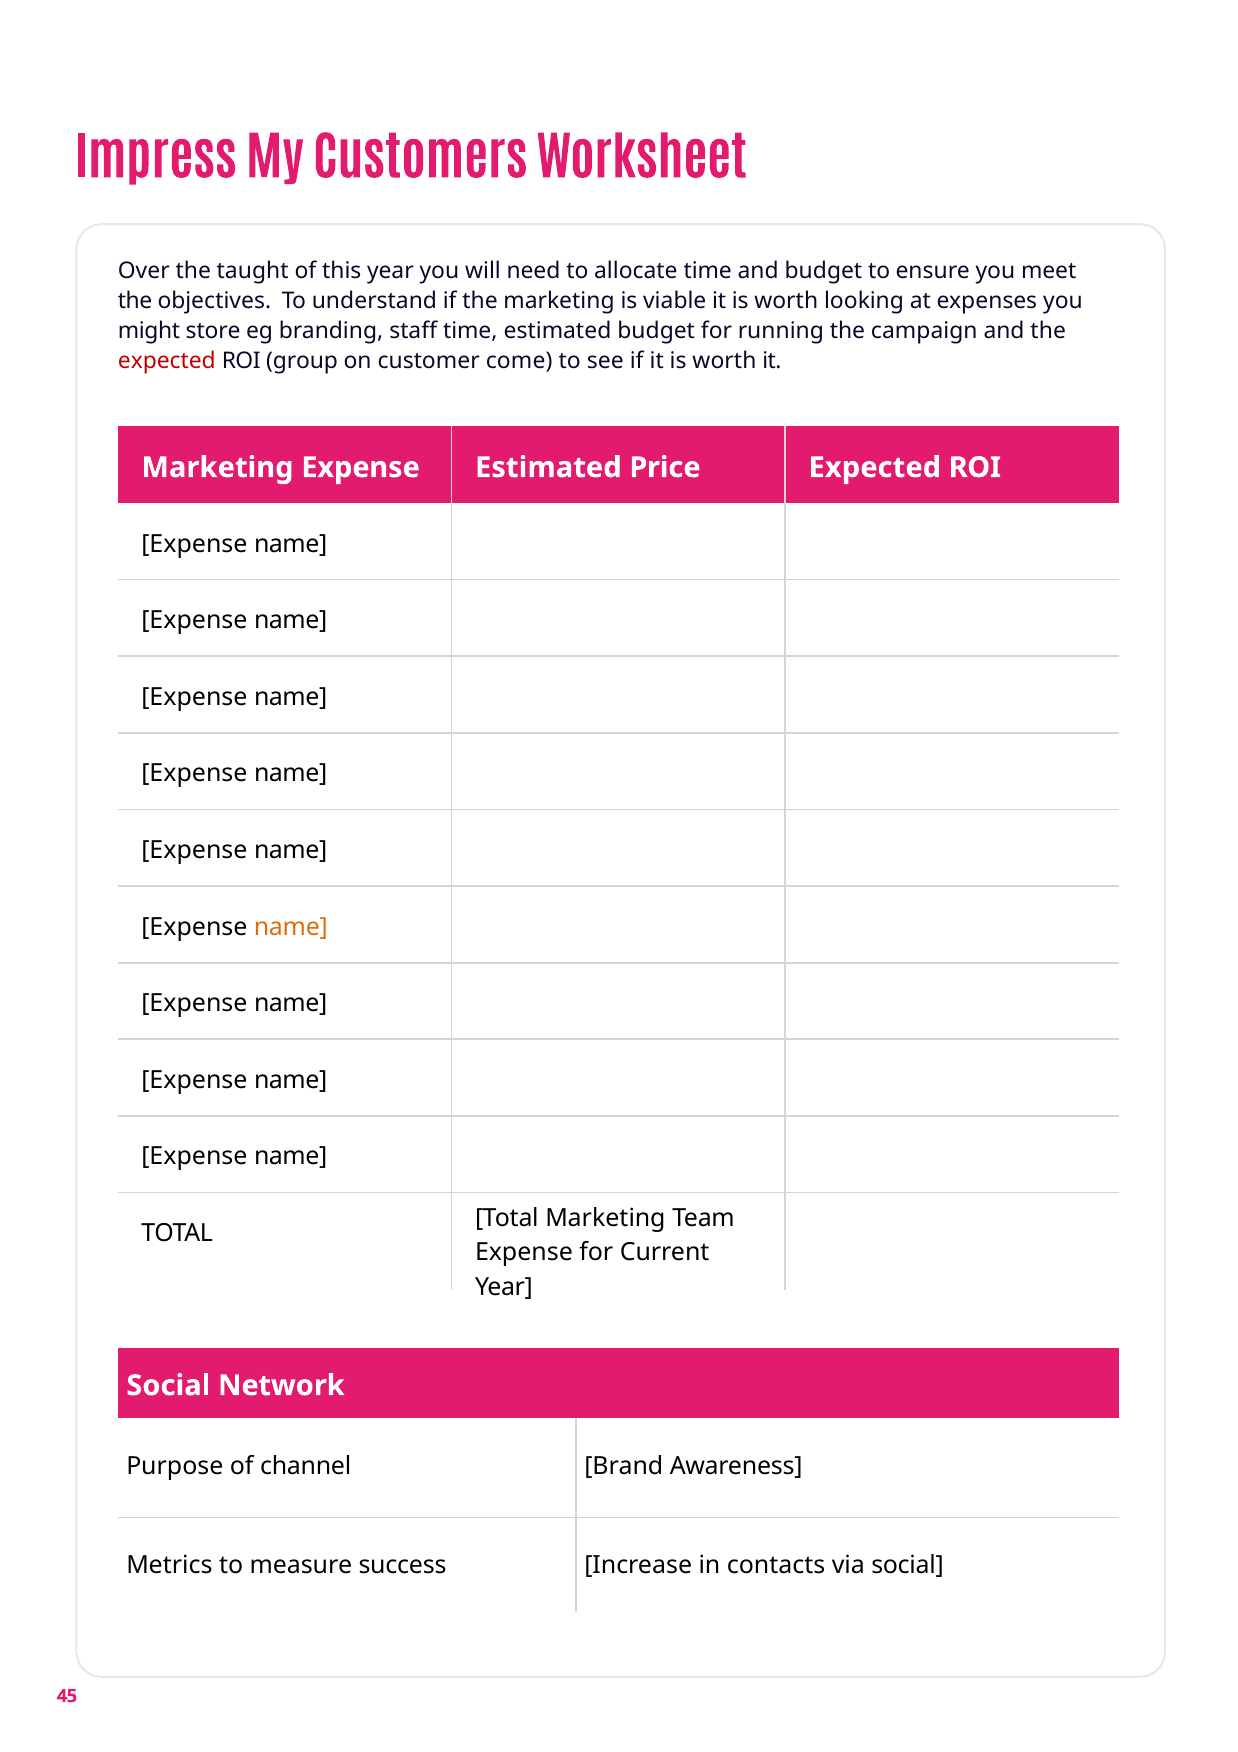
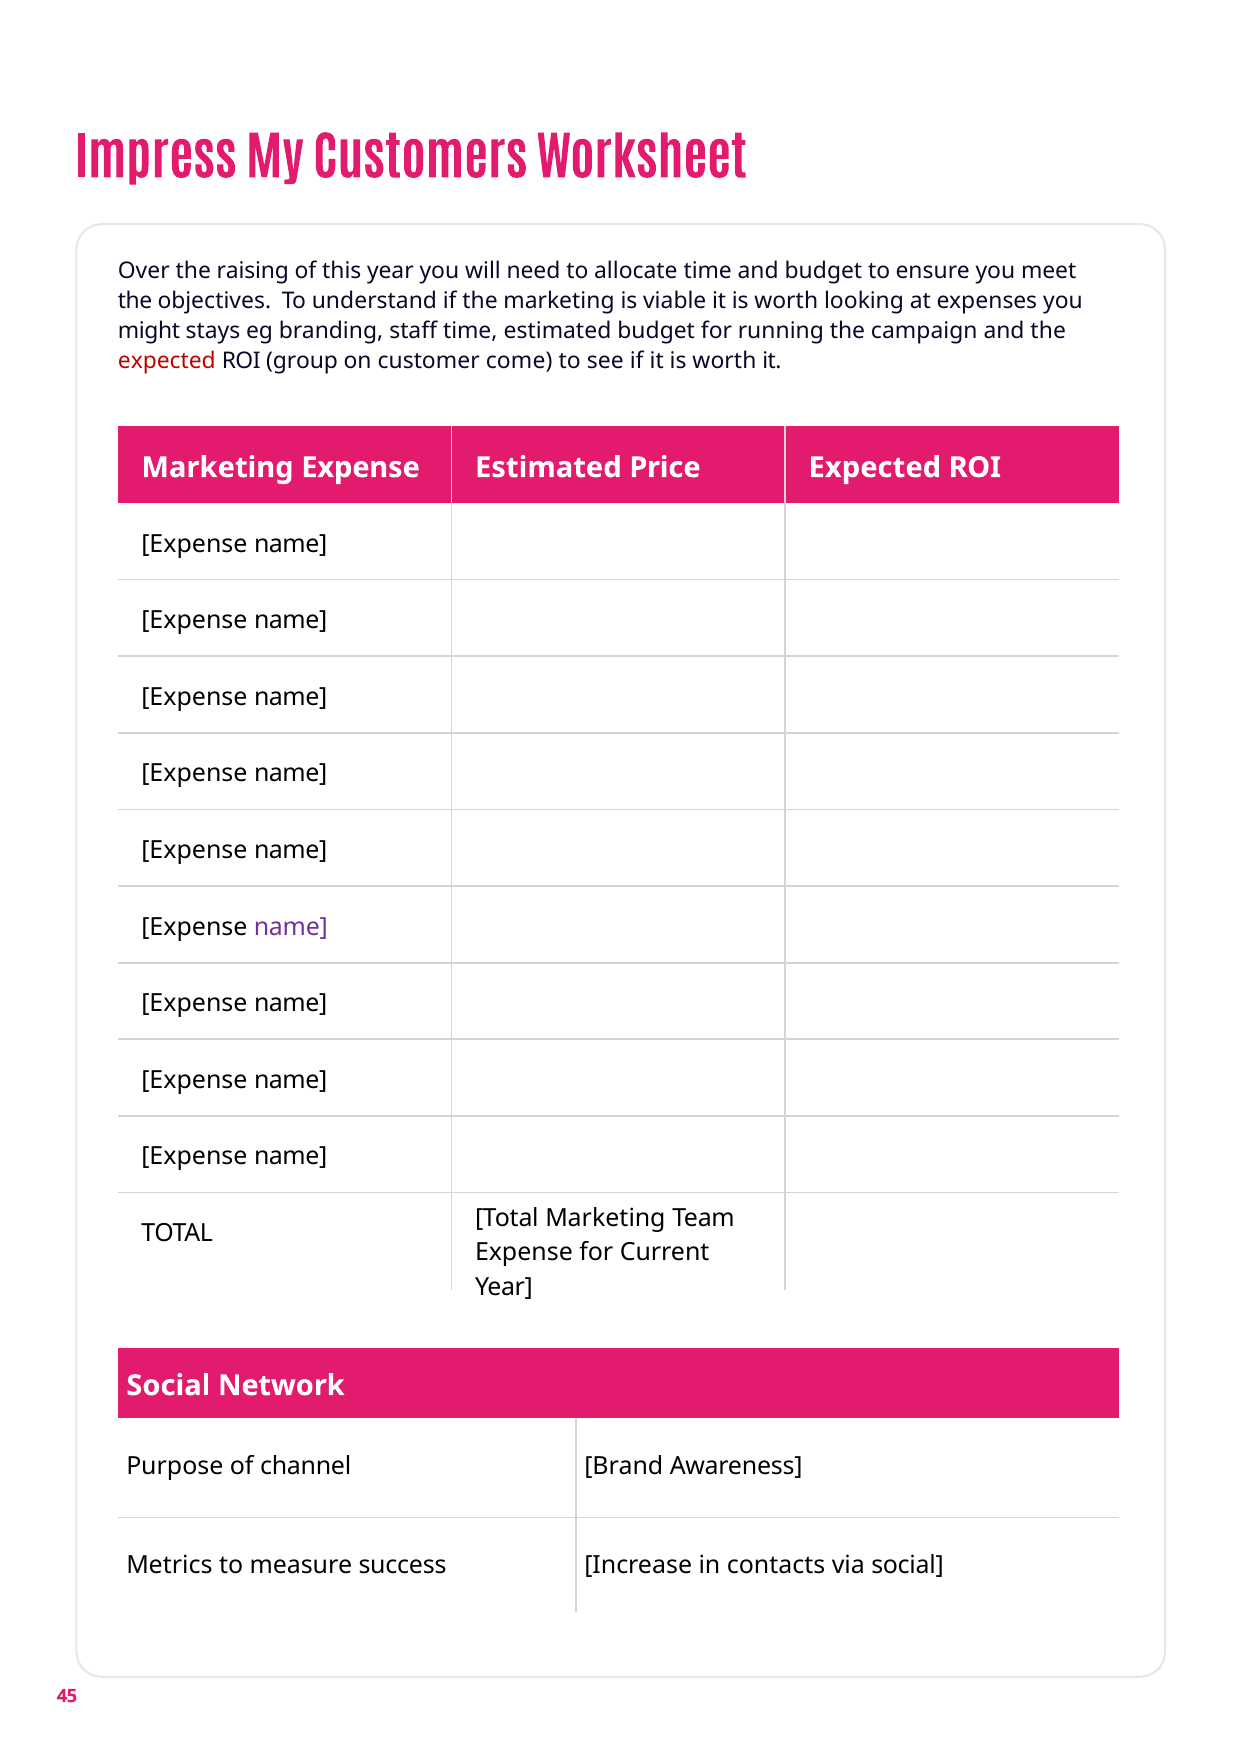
taught: taught -> raising (253, 271)
store: store -> stays (213, 331)
name colour: orange -> purple (291, 927)
